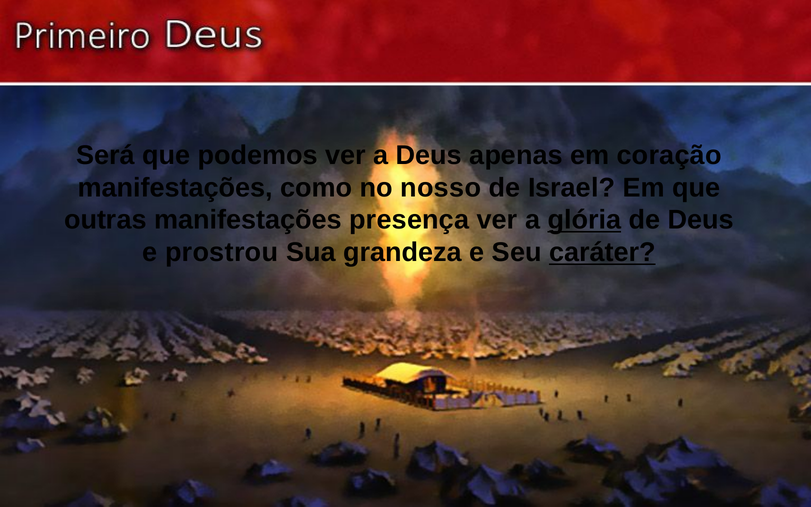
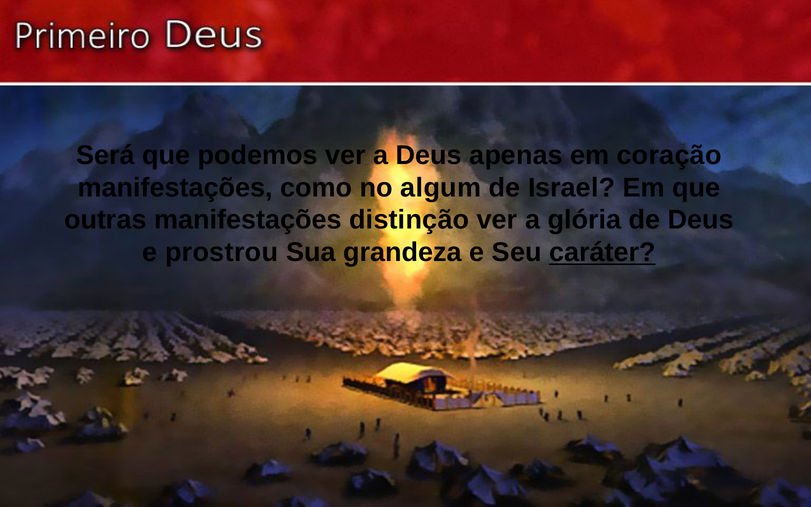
nosso: nosso -> algum (441, 188)
presença: presença -> distinção (409, 220)
glória underline: present -> none (584, 220)
